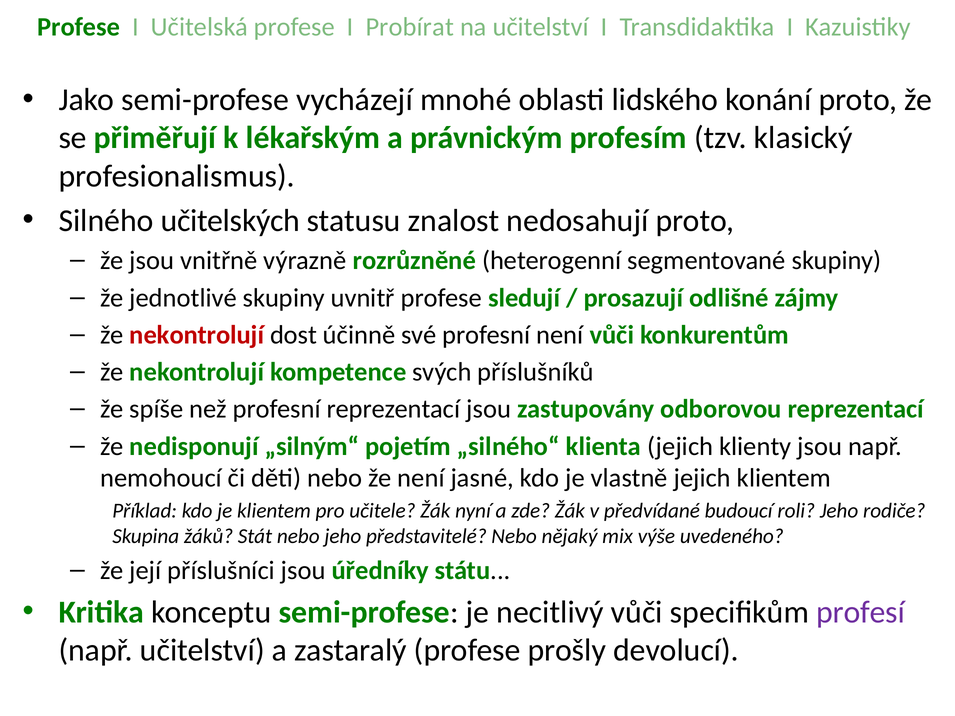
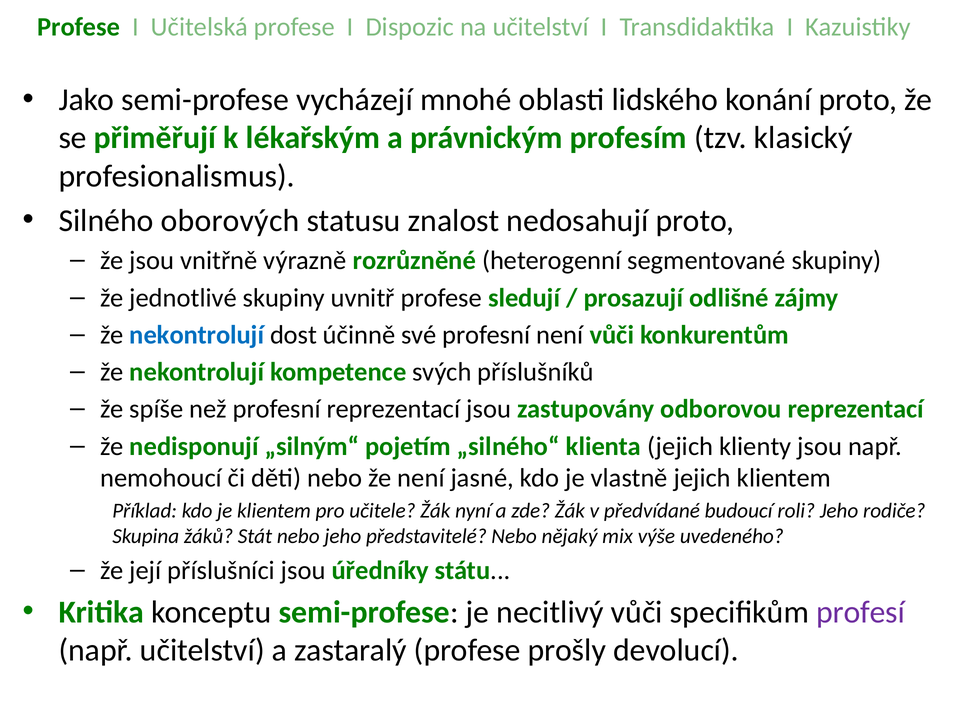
Probírat: Probírat -> Dispozic (410, 27)
učitelských: učitelských -> oborových (230, 221)
nekontrolují colour: red -> blue (197, 335)
